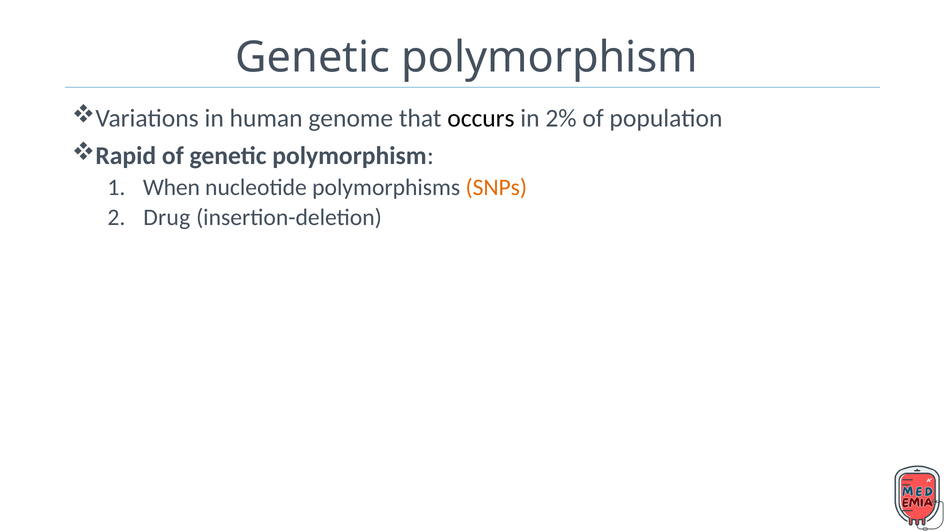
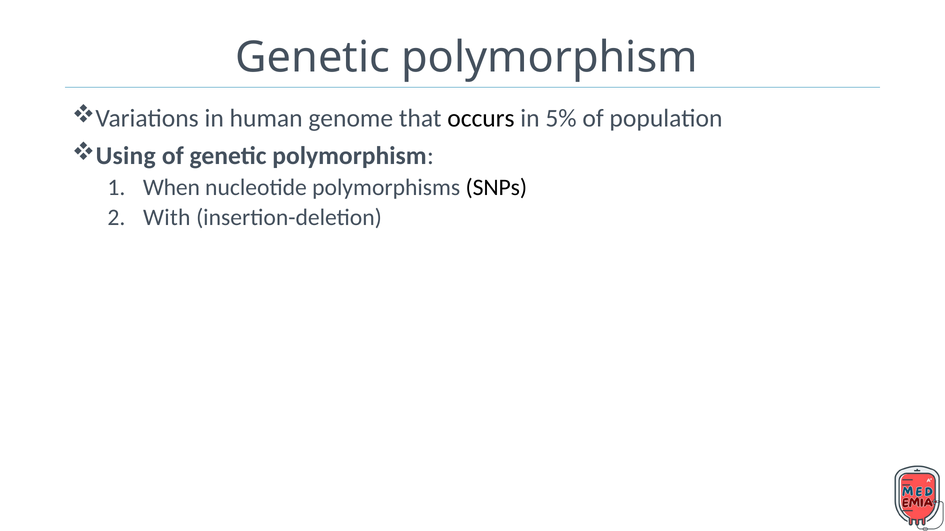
2%: 2% -> 5% (561, 118)
Rapid: Rapid -> Using (126, 156)
SNPs colour: orange -> black (496, 187)
Drug: Drug -> With (167, 218)
